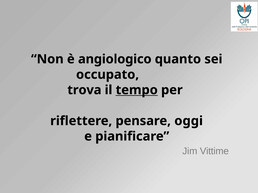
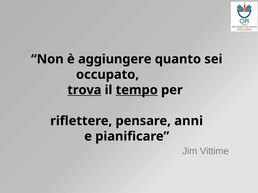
angiologico: angiologico -> aggiungere (115, 59)
trova underline: none -> present (84, 90)
oggi: oggi -> anni (189, 121)
